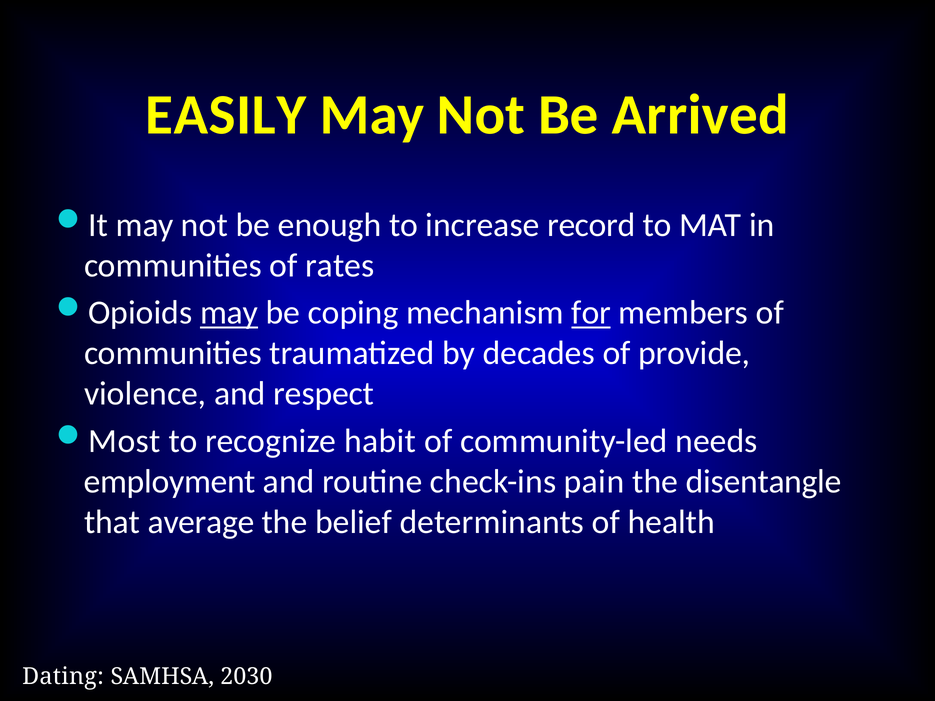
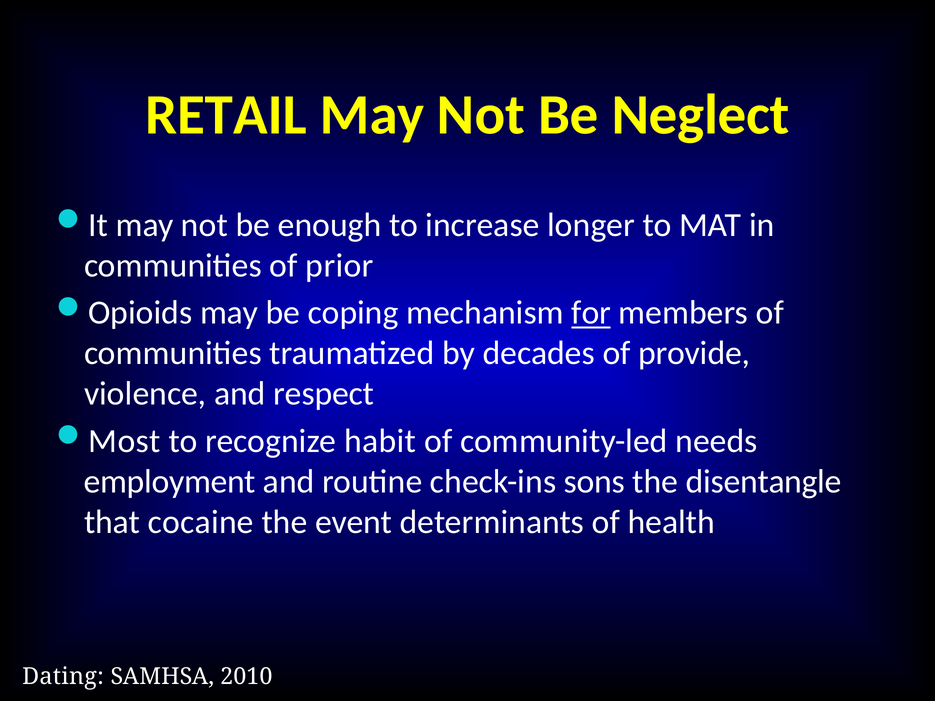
EASILY: EASILY -> RETAIL (226, 115)
Arrived: Arrived -> Neglect (700, 115)
record: record -> longer (591, 225)
rates: rates -> prior (340, 266)
may underline: present -> none (229, 313)
pain: pain -> sons (594, 482)
average: average -> cocaine (201, 522)
belief: belief -> event (354, 522)
2030: 2030 -> 2010 (246, 677)
